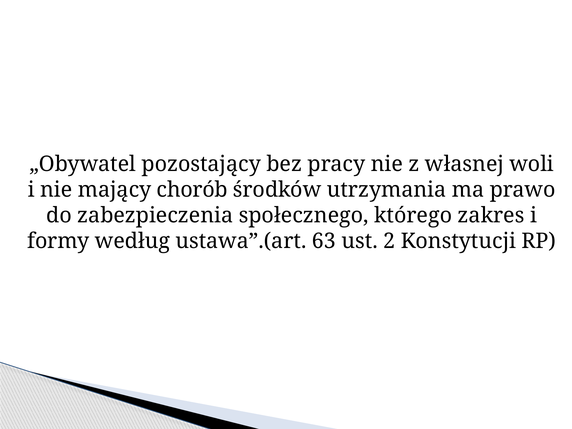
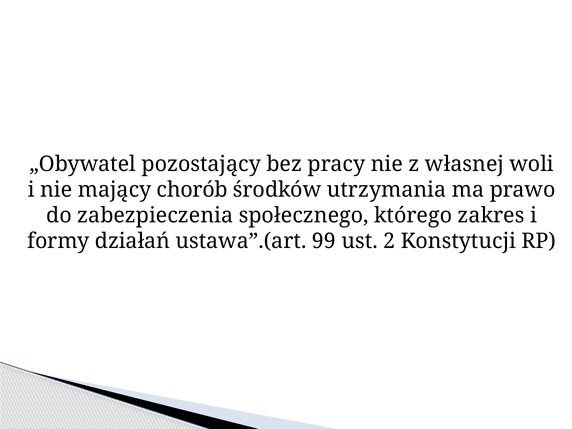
według: według -> działań (133, 241)
63: 63 -> 99 (324, 241)
